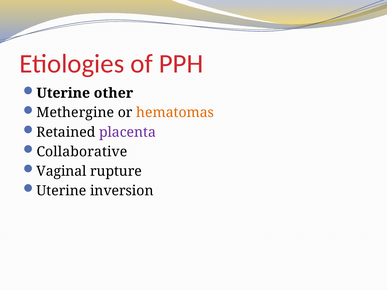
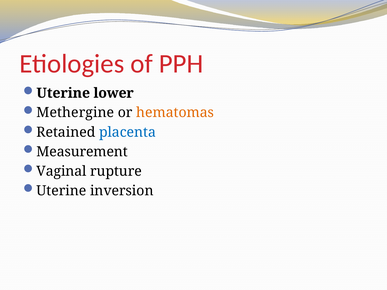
other: other -> lower (114, 93)
placenta colour: purple -> blue (128, 132)
Collaborative: Collaborative -> Measurement (82, 152)
